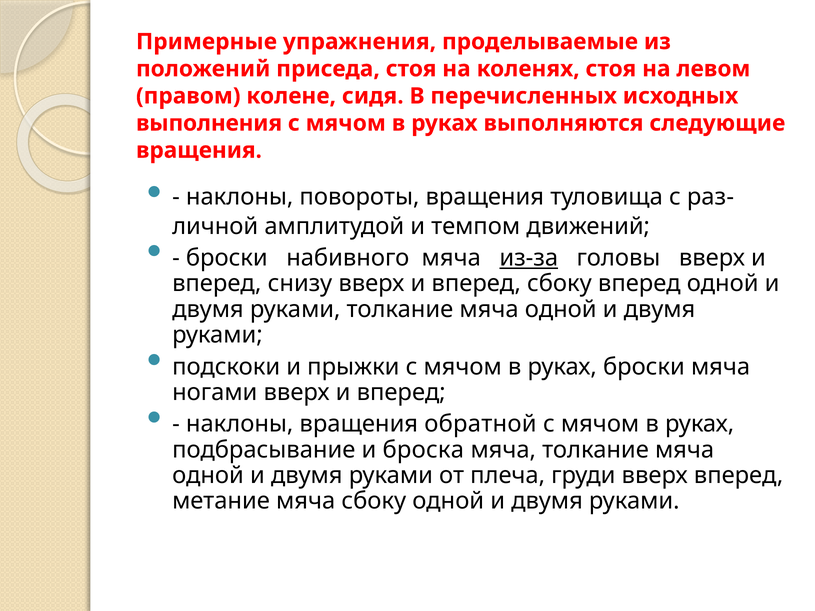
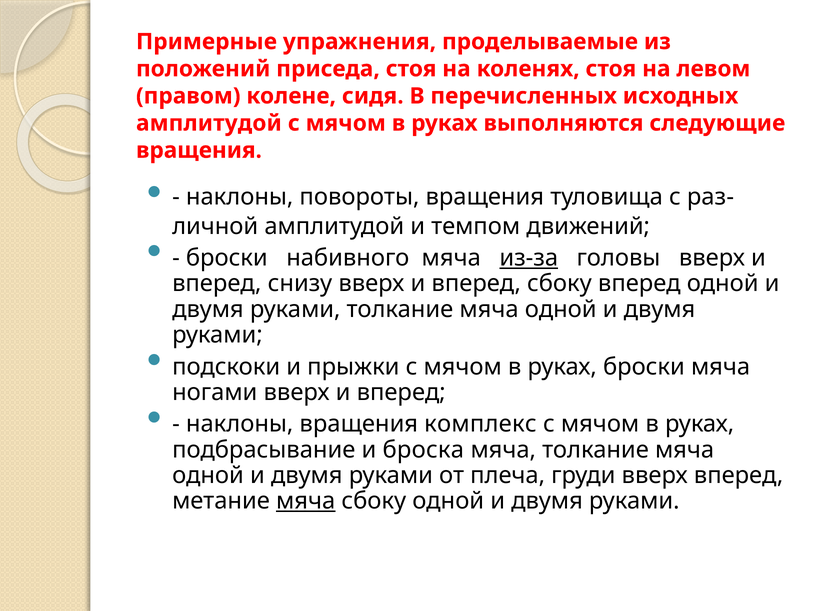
выполнения: выполнения -> амплитудой (209, 123)
обратной: обратной -> комплекс (480, 424)
мяча underline: none -> present (306, 501)
